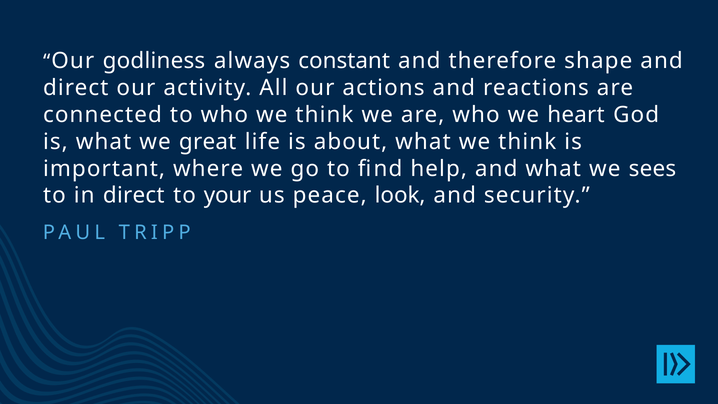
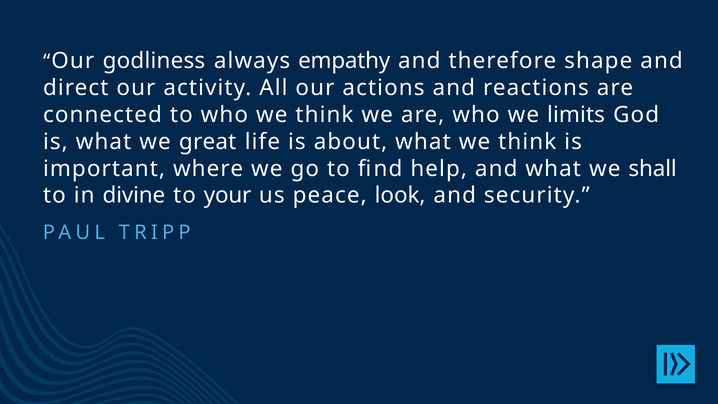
constant: constant -> empathy (344, 61)
heart: heart -> limits (576, 115)
sees: sees -> shall (653, 169)
in direct: direct -> divine (134, 196)
